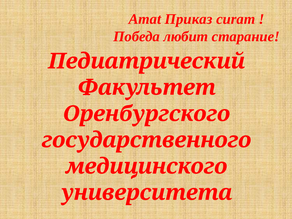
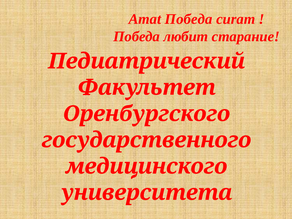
Amat Приказ: Приказ -> Победа (189, 19)
